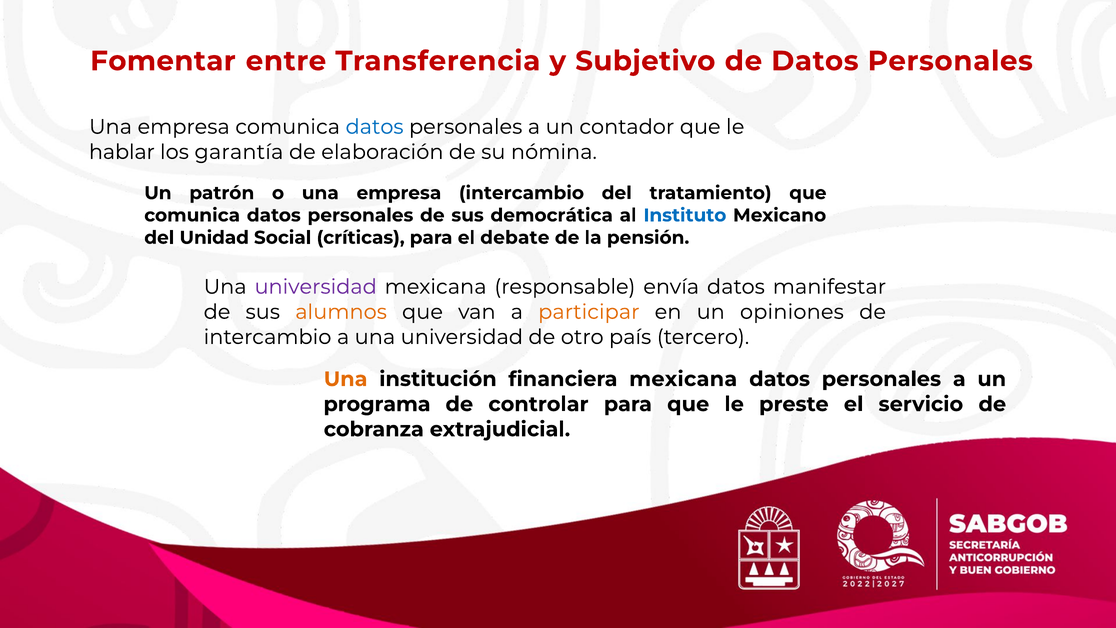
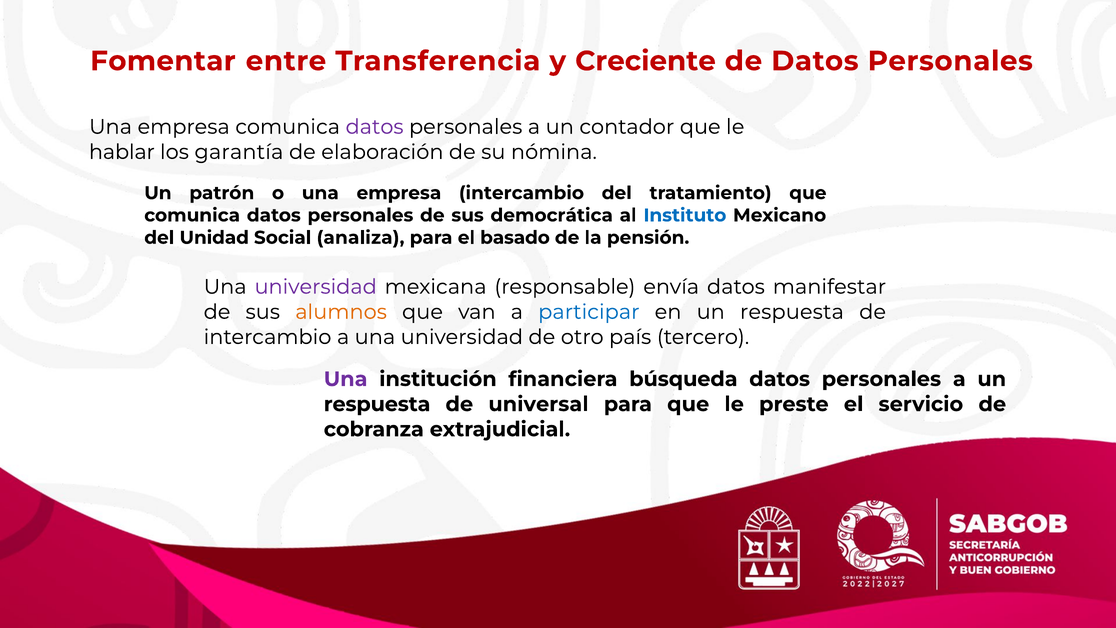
Subjetivo: Subjetivo -> Creciente (645, 61)
datos colour: blue -> purple (375, 127)
críticas: críticas -> analiza (361, 238)
debate: debate -> basado (515, 238)
participar colour: orange -> blue (589, 312)
en un opiniones: opiniones -> respuesta (792, 312)
Una colour: orange -> purple (346, 379)
financiera mexicana: mexicana -> búsqueda (683, 379)
programa: programa -> respuesta (377, 404)
controlar: controlar -> universal (538, 404)
